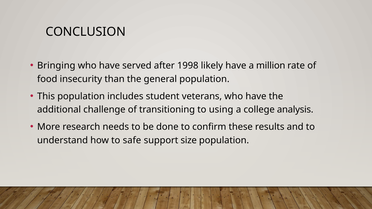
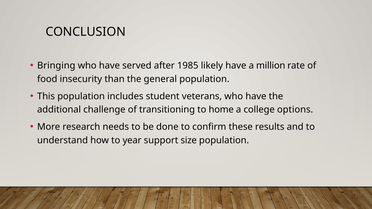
1998: 1998 -> 1985 (188, 66)
using: using -> home (221, 110)
analysis: analysis -> options (295, 110)
safe: safe -> year (132, 140)
